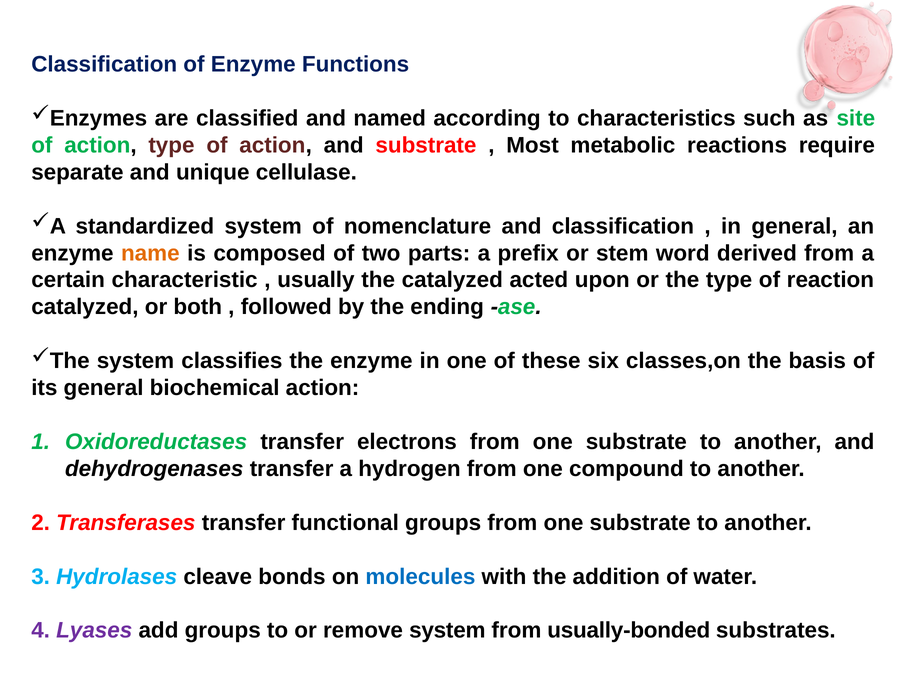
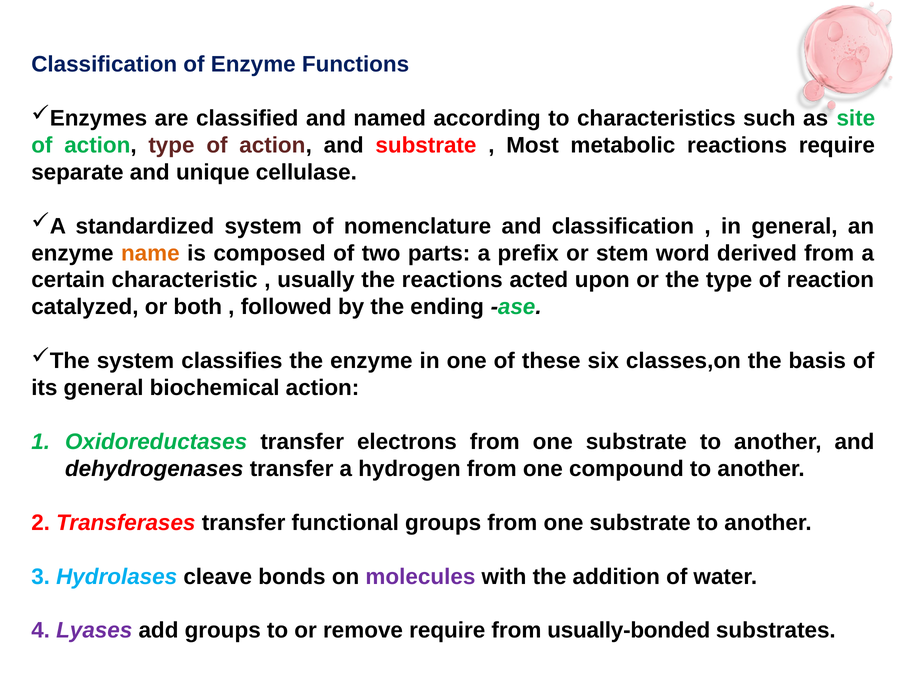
the catalyzed: catalyzed -> reactions (452, 280)
molecules colour: blue -> purple (420, 577)
remove system: system -> require (447, 631)
